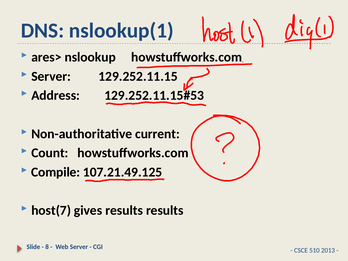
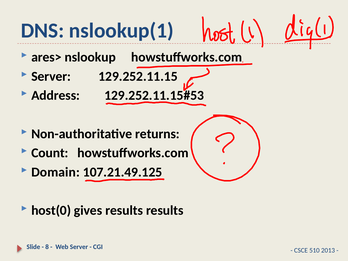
current: current -> returns (157, 134)
Compile: Compile -> Domain (56, 172)
host(7: host(7 -> host(0 (51, 210)
